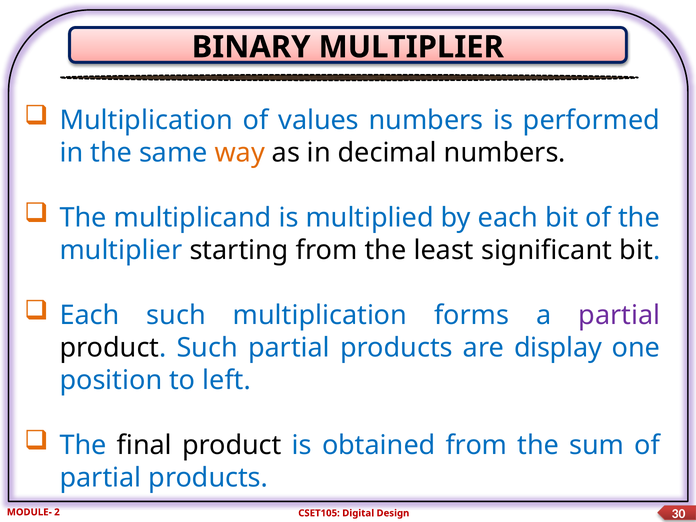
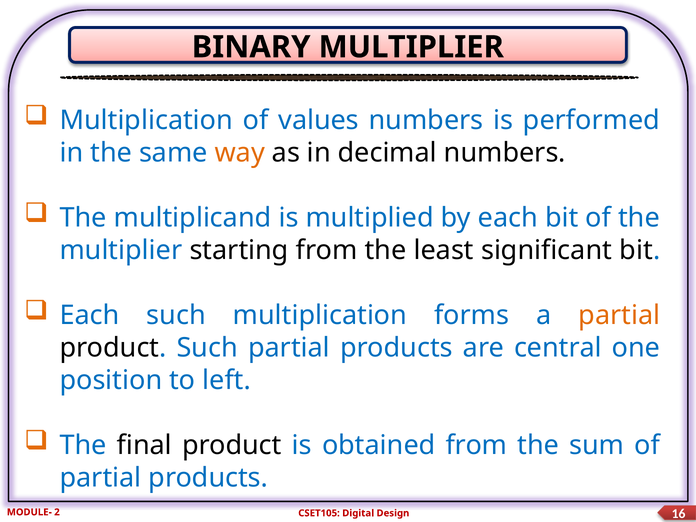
partial colour: purple -> orange (619, 315)
display: display -> central (558, 348)
30: 30 -> 16 (679, 514)
